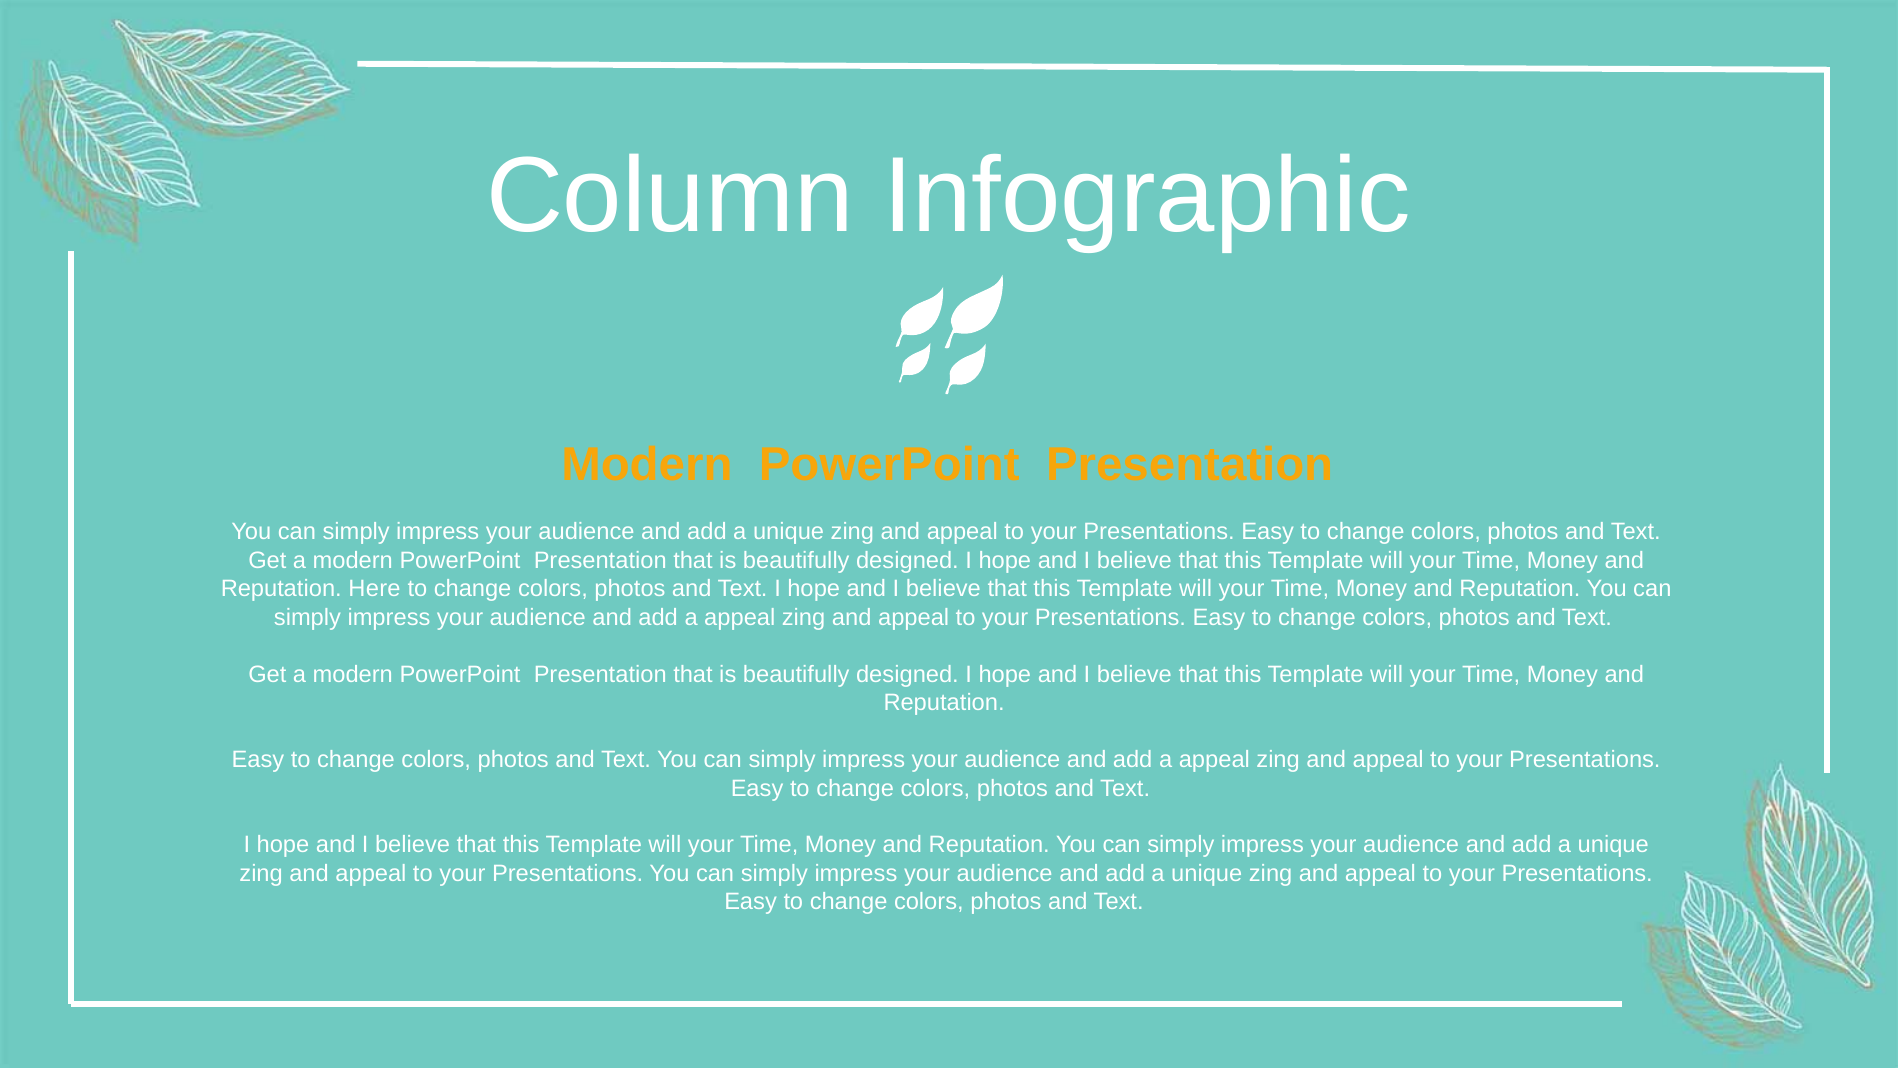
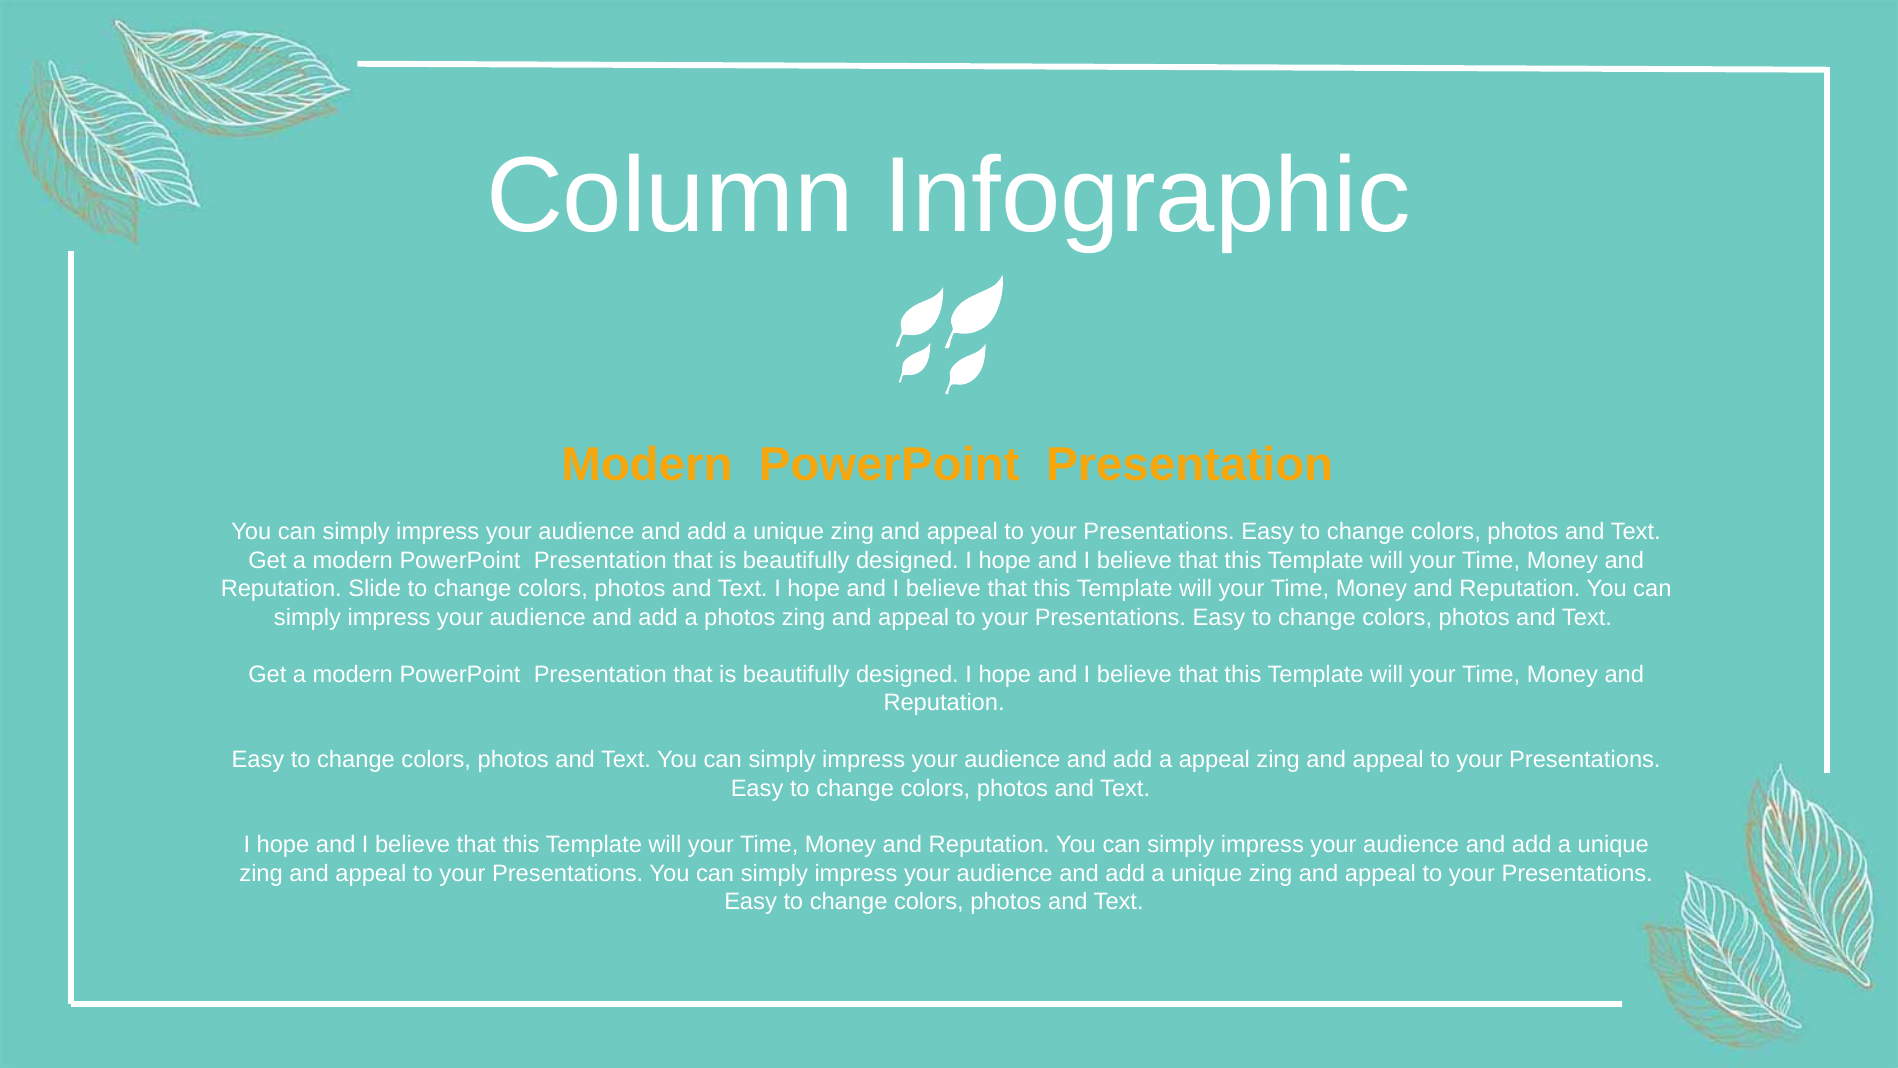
Here: Here -> Slide (375, 589)
appeal: appeal -> photos (740, 617)
